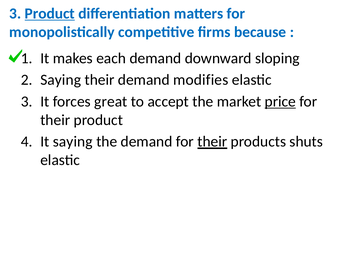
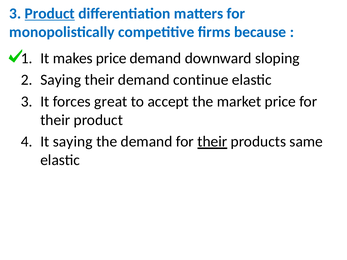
makes each: each -> price (111, 58)
modifies: modifies -> continue (201, 80)
price underline: present -> none (280, 102)
shuts: shuts -> same (306, 142)
